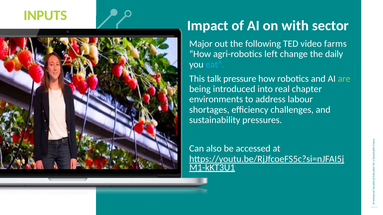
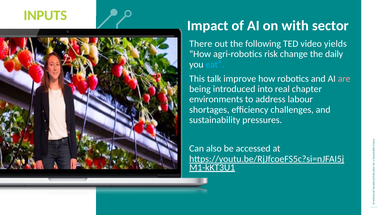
Major: Major -> There (201, 44)
farms: farms -> yields (335, 44)
left: left -> risk (271, 54)
pressure: pressure -> improve (240, 79)
are colour: light green -> pink (344, 79)
